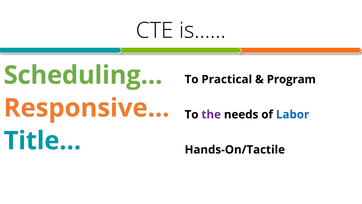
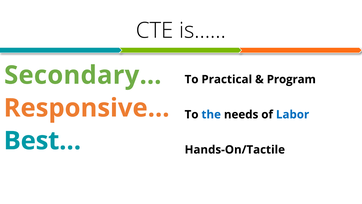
Scheduling…: Scheduling… -> Secondary… (83, 75)
the colour: purple -> blue (211, 114)
Title…: Title… -> Best… (42, 141)
